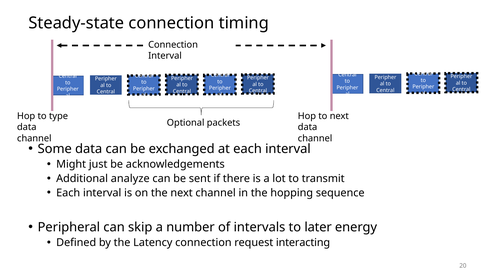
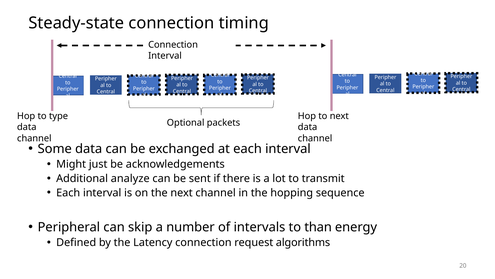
later: later -> than (318, 227)
interacting: interacting -> algorithms (303, 242)
